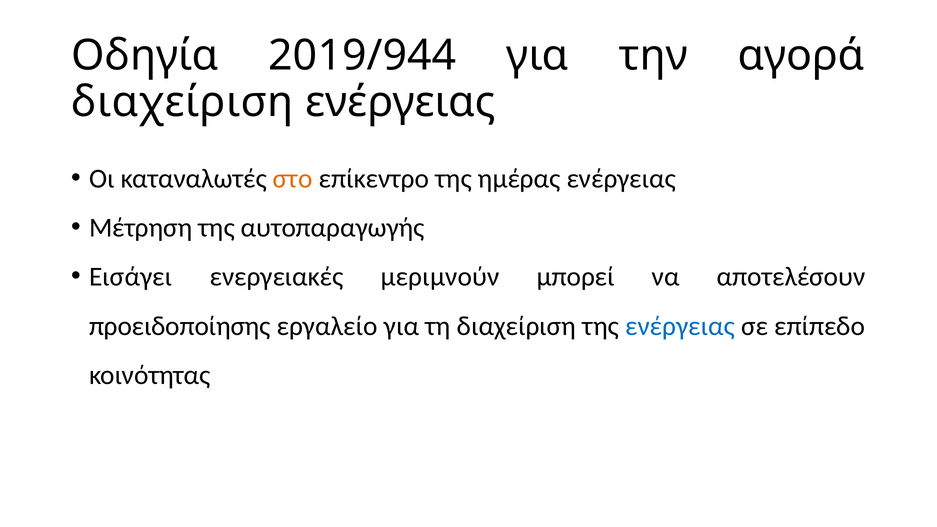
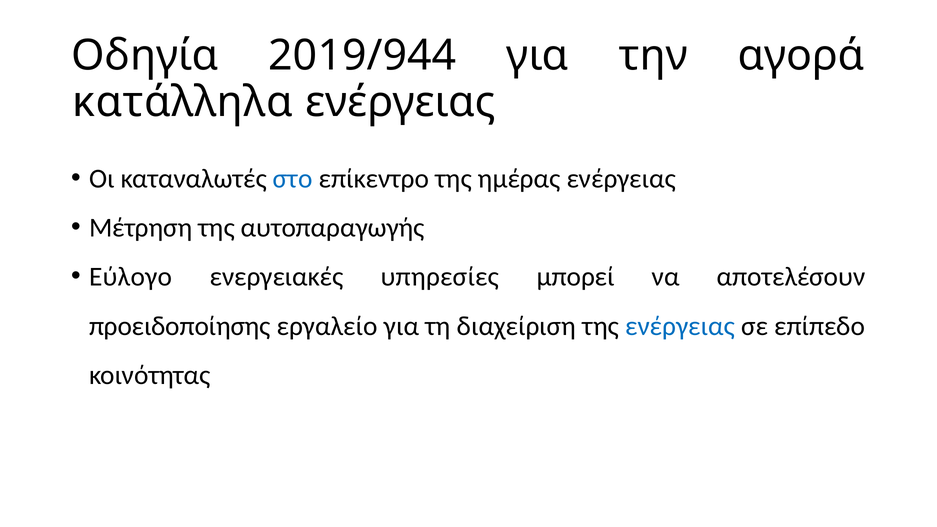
διαχείριση: διαχείριση -> κατάλληλα (182, 102)
στο colour: orange -> blue (293, 179)
Εισάγει: Εισάγει -> Εύλογο (131, 277)
μεριμνούν: μεριμνούν -> υπηρεσίες (440, 277)
